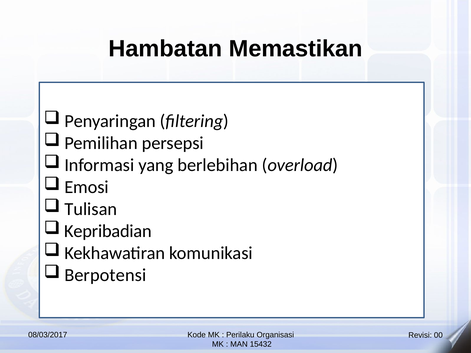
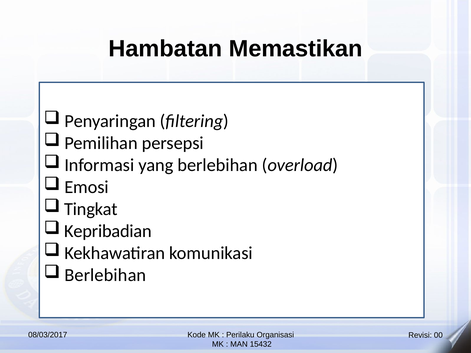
Tulisan: Tulisan -> Tingkat (91, 209)
Berpotensi: Berpotensi -> Berlebihan (105, 275)
